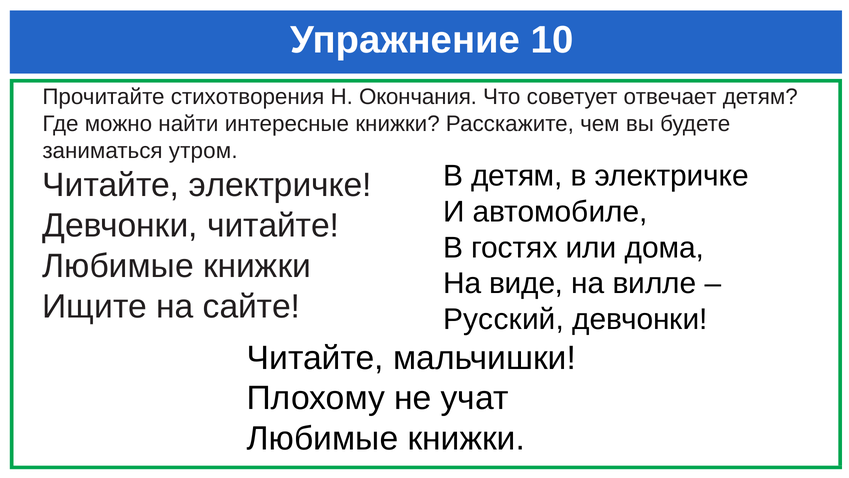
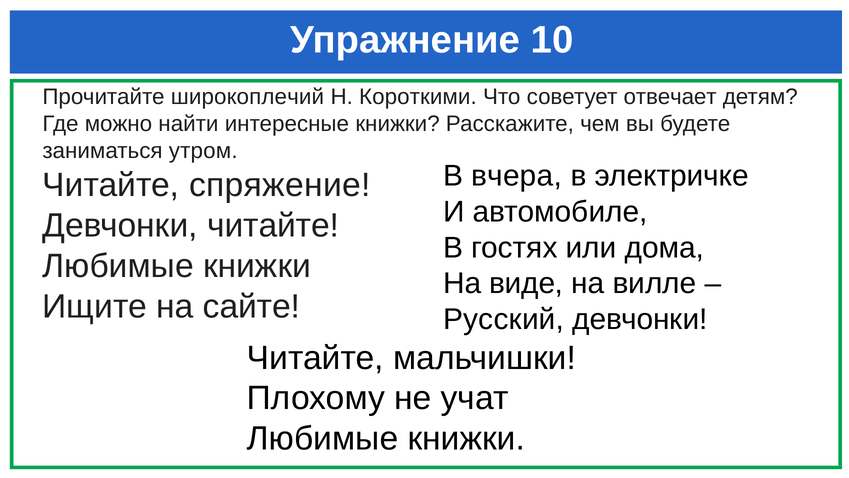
стихотворения: стихотворения -> широкоплечий (247, 97)
Окончания: Окончания -> Короткими (418, 97)
В детям: детям -> вчера (517, 176)
Читайте электричке: электричке -> спряжение (280, 185)
